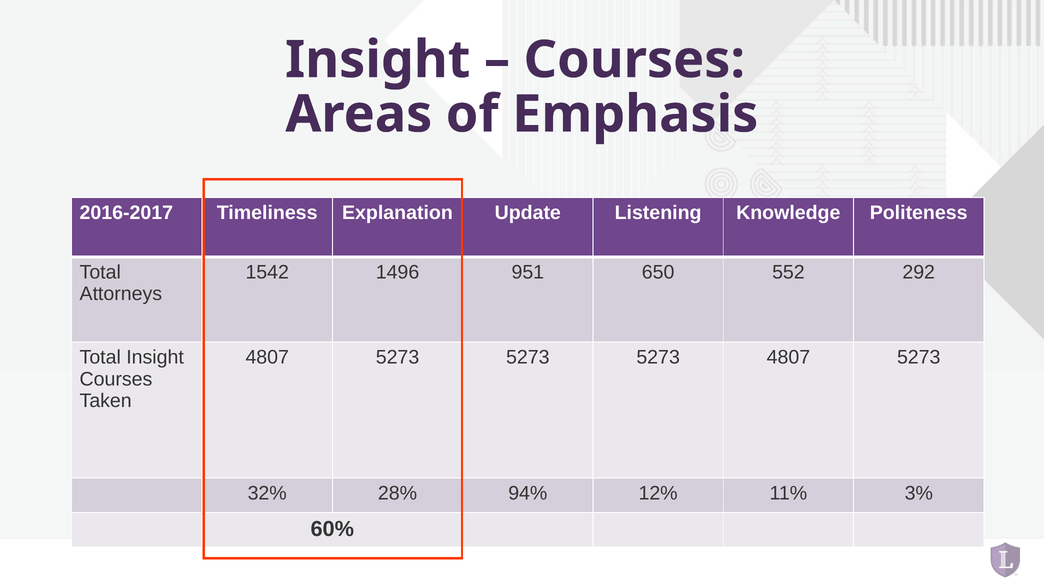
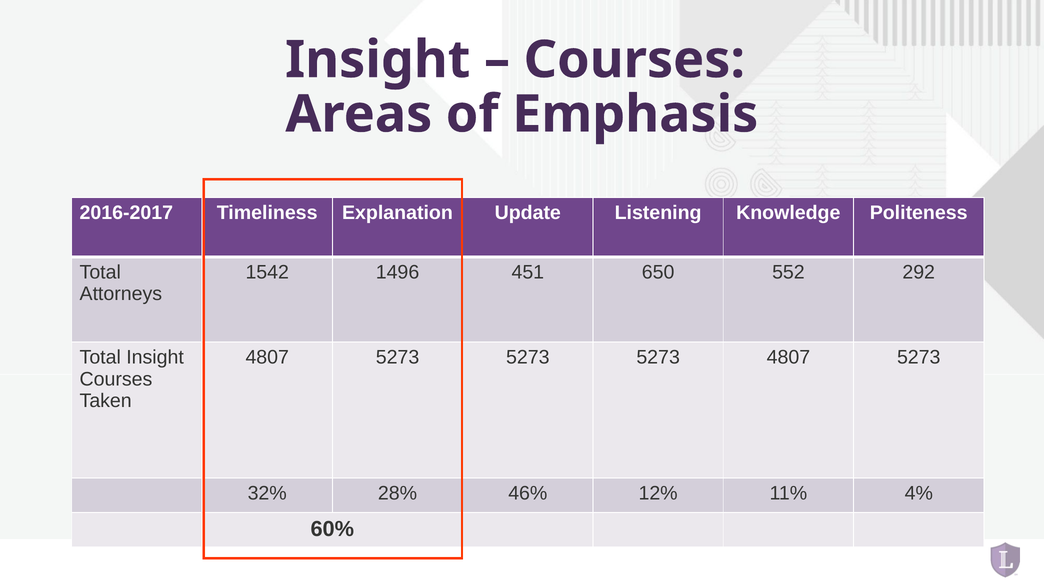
951: 951 -> 451 (528, 272)
94%: 94% -> 46% (528, 494)
3%: 3% -> 4% (919, 494)
